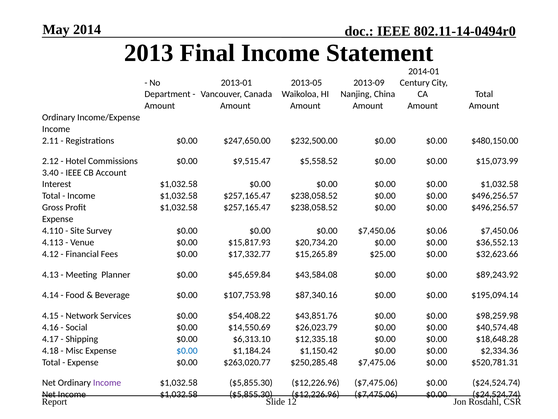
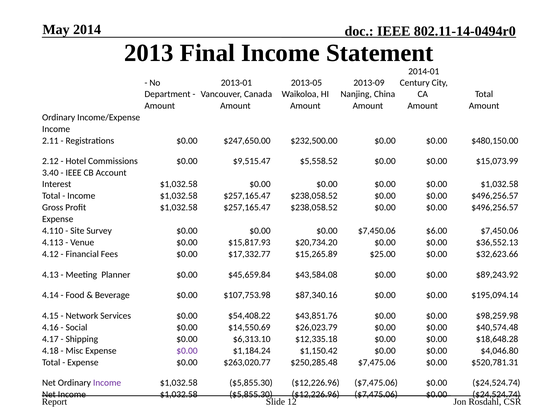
$0.06: $0.06 -> $6.00 (437, 231)
$0.00 colour: blue -> purple (187, 350)
$2,334.36: $2,334.36 -> $4,046.80 (500, 350)
